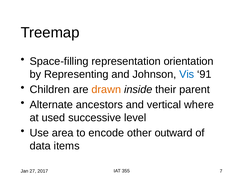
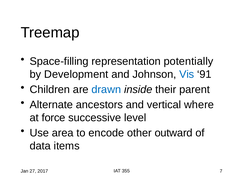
orientation: orientation -> potentially (189, 61)
Representing: Representing -> Development (76, 74)
drawn colour: orange -> blue (106, 89)
used: used -> force (54, 117)
